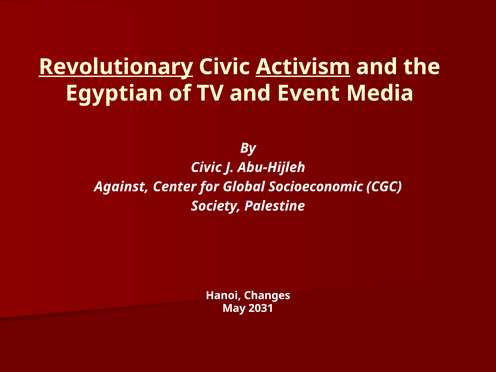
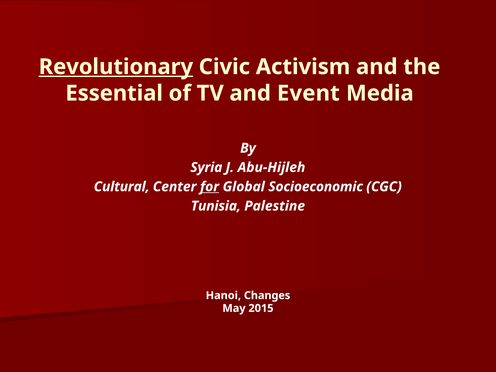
Activism underline: present -> none (303, 67)
Egyptian: Egyptian -> Essential (114, 93)
Civic: Civic -> Syria (206, 167)
Against: Against -> Cultural (122, 187)
for underline: none -> present (210, 187)
Society: Society -> Tunisia (216, 206)
2031: 2031 -> 2015 (261, 308)
